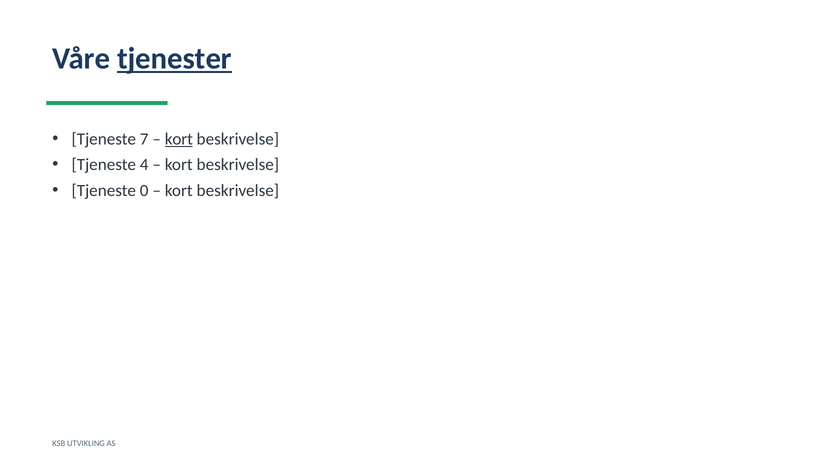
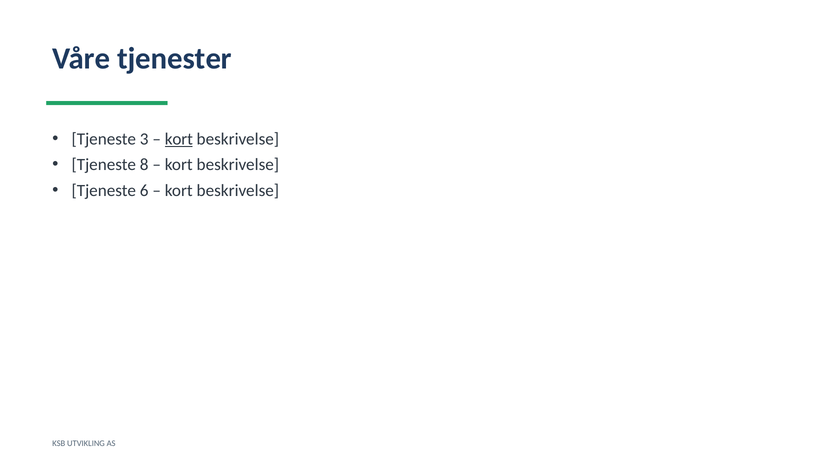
tjenester underline: present -> none (174, 59)
7: 7 -> 3 (144, 139)
4: 4 -> 8 (144, 165)
0: 0 -> 6 (144, 191)
